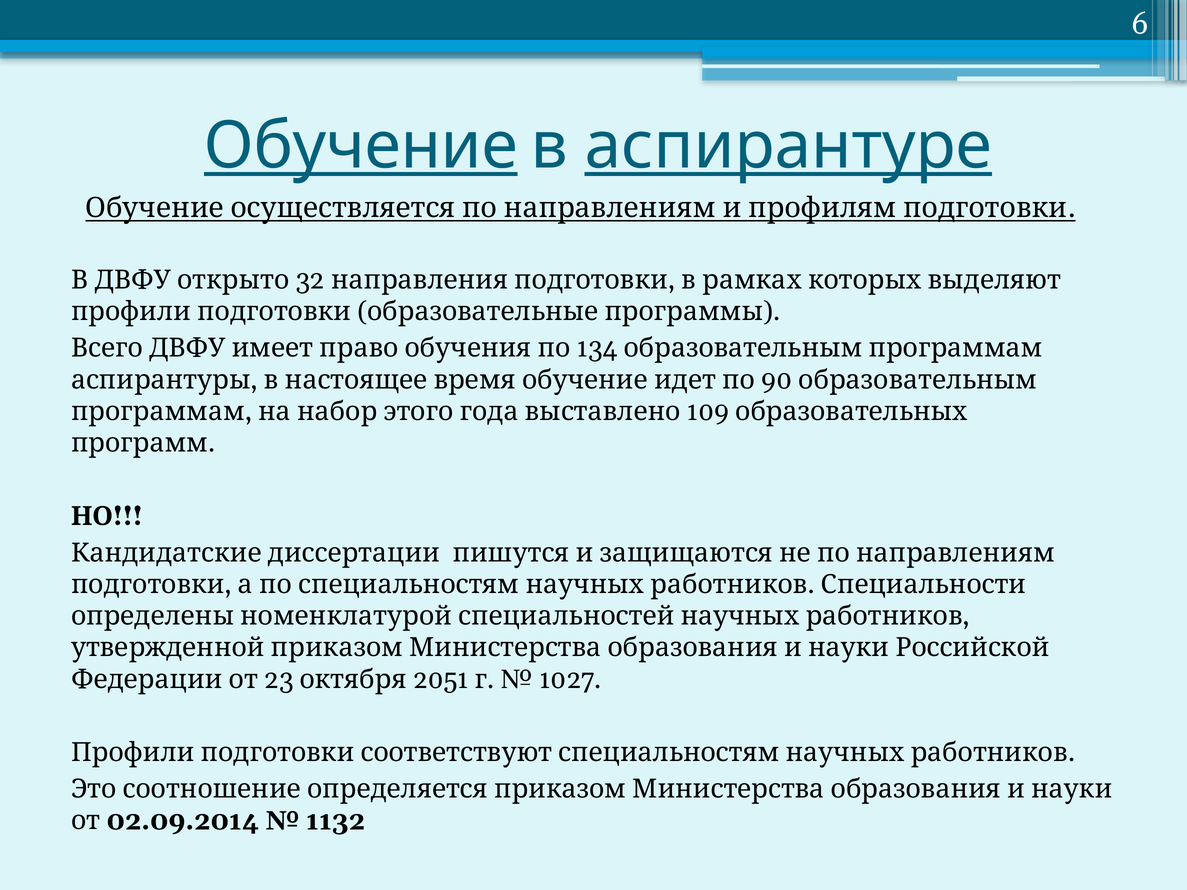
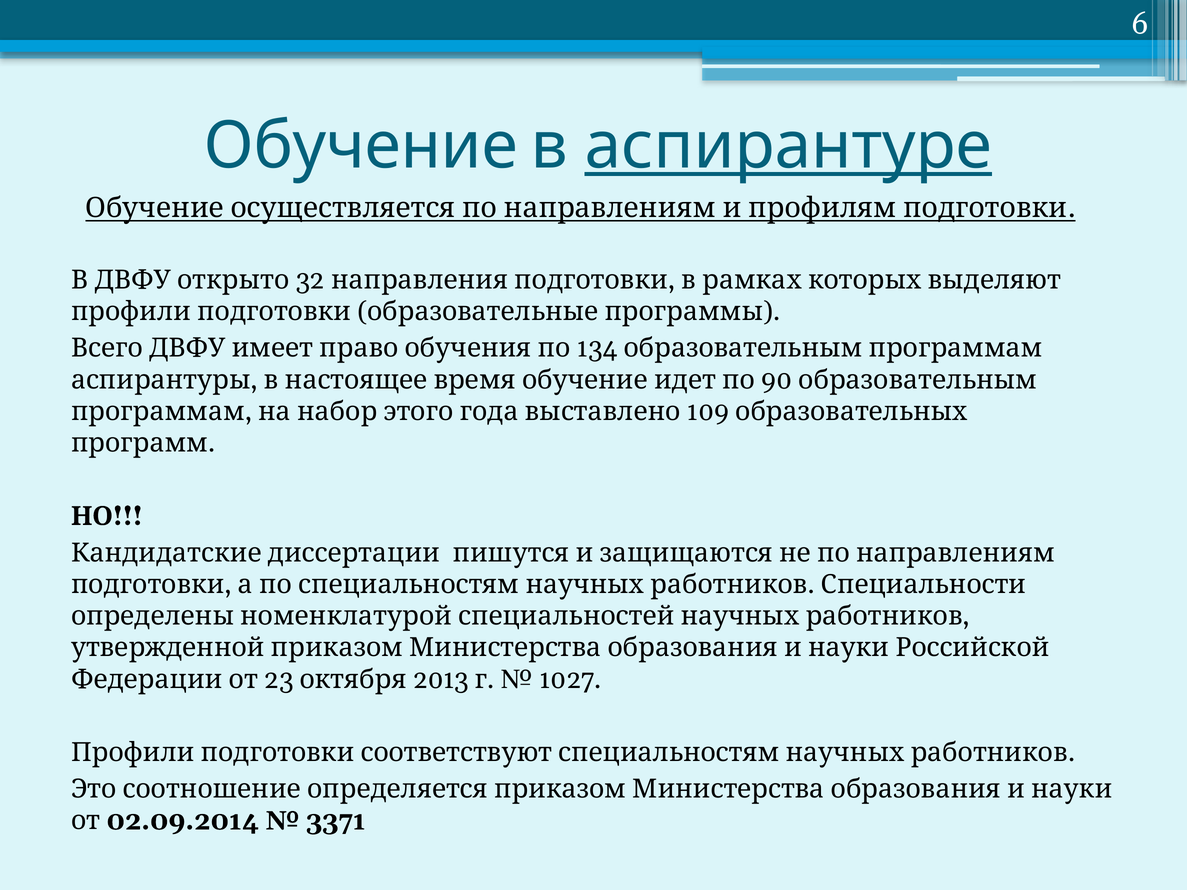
Обучение underline: present -> none (361, 146)
2051: 2051 -> 2013 (441, 680)
1132: 1132 -> 3371 (336, 821)
